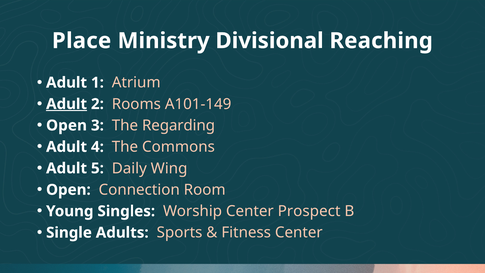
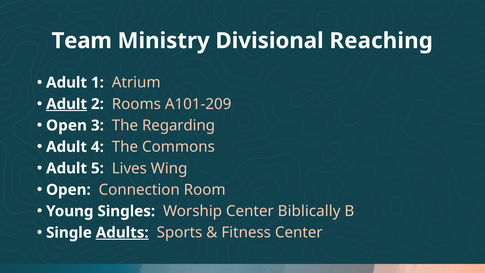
Place: Place -> Team (82, 41)
A101-149: A101-149 -> A101-209 (198, 104)
Daily: Daily -> Lives (129, 168)
Prospect: Prospect -> Biblically (309, 211)
Adults underline: none -> present (122, 232)
